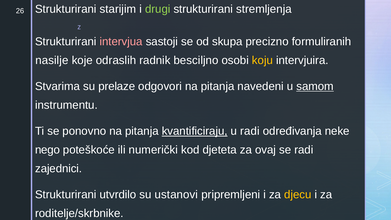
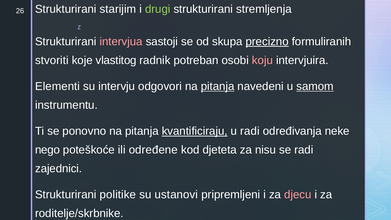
precizno underline: none -> present (267, 42)
nasilje: nasilje -> stvoriti (52, 60)
odraslih: odraslih -> vlastitog (116, 60)
besciljno: besciljno -> potreban (196, 60)
koju colour: yellow -> pink (262, 60)
Stvarima: Stvarima -> Elementi (58, 86)
prelaze: prelaze -> intervju (117, 86)
pitanja underline: none -> present (218, 86)
numerički: numerički -> određene (153, 150)
ovaj: ovaj -> nisu (266, 150)
utvrdilo: utvrdilo -> politike (118, 195)
djecu colour: yellow -> pink (298, 195)
